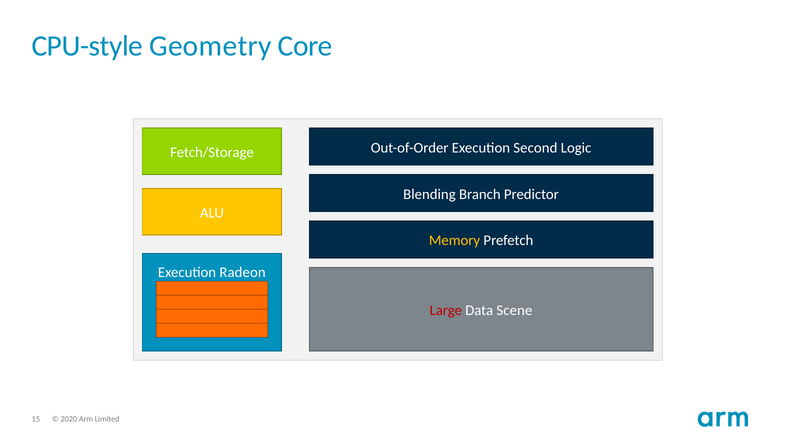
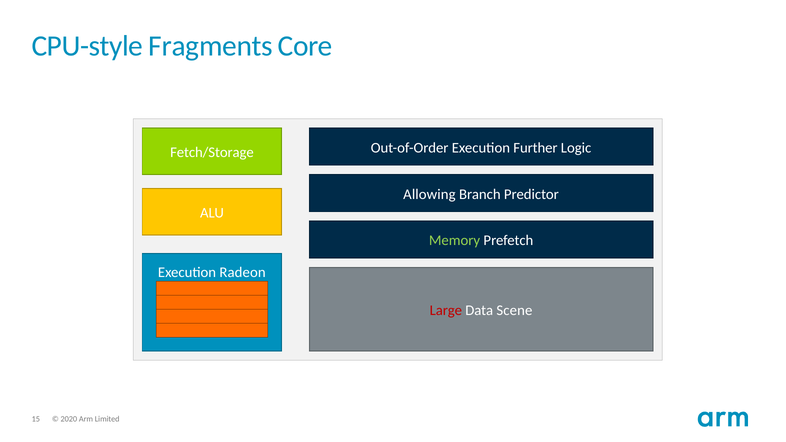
Geometry: Geometry -> Fragments (211, 46)
Second: Second -> Further (535, 148)
Blending: Blending -> Allowing (429, 194)
Memory colour: yellow -> light green (455, 241)
